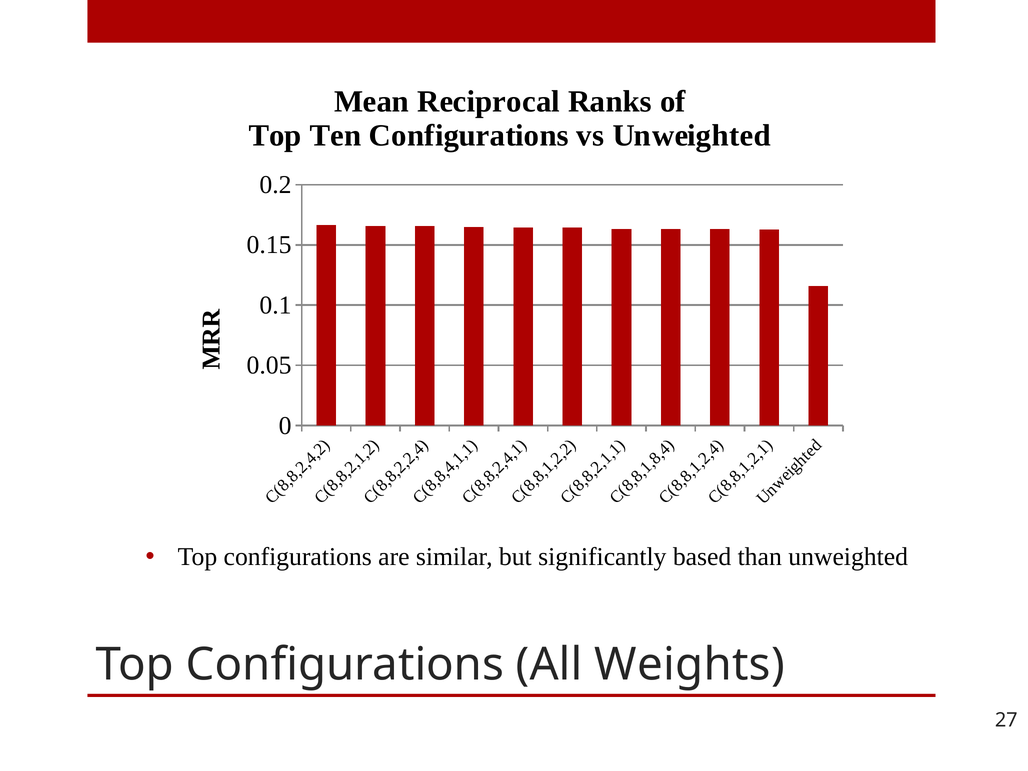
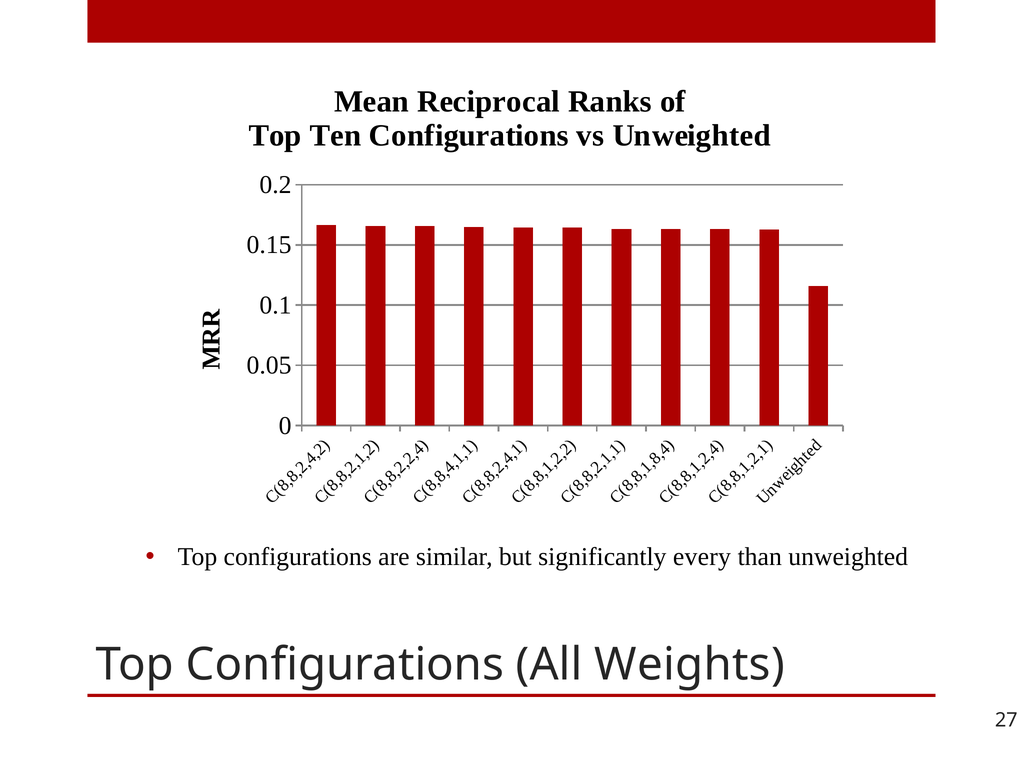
based: based -> every (702, 557)
